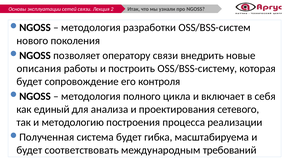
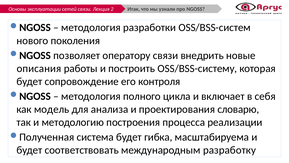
единый: единый -> модель (52, 109)
сетевого: сетевого -> словарю (238, 109)
требований: требований -> разработку (230, 150)
